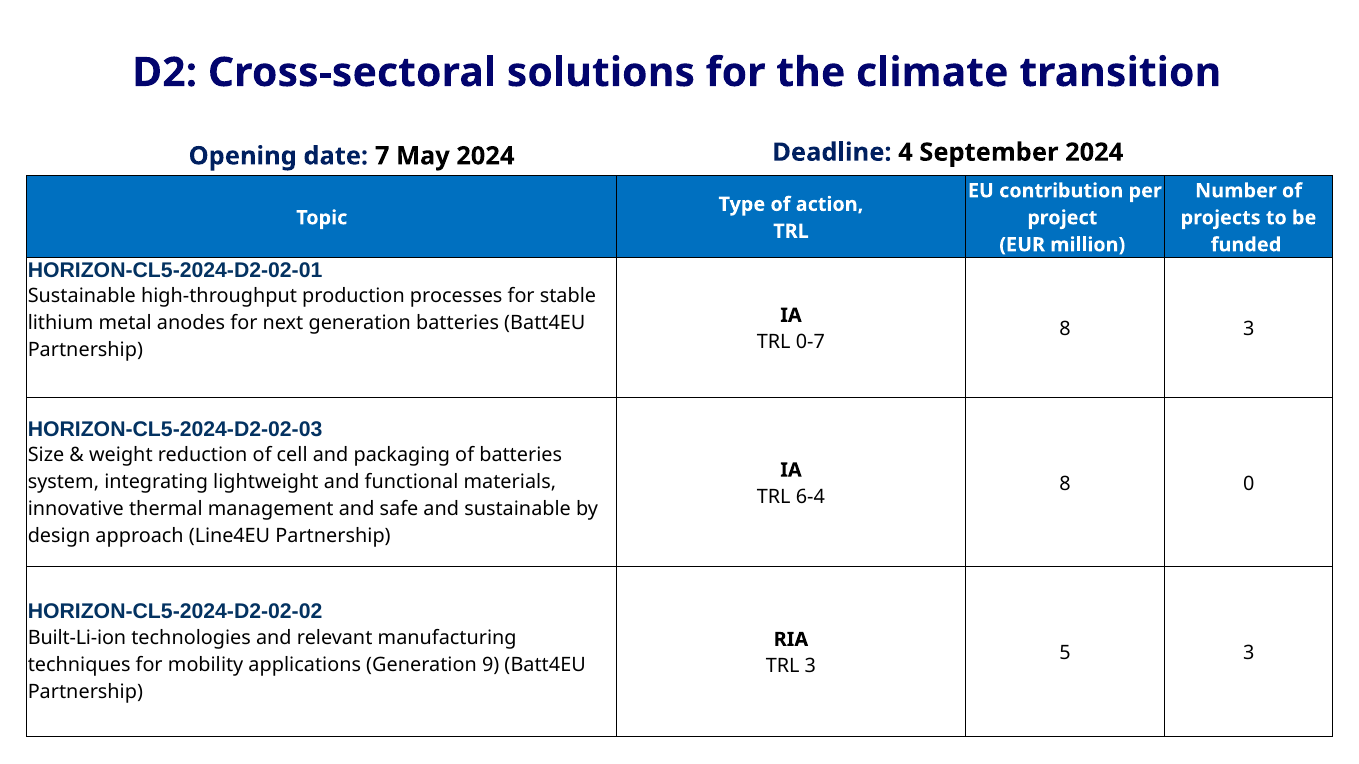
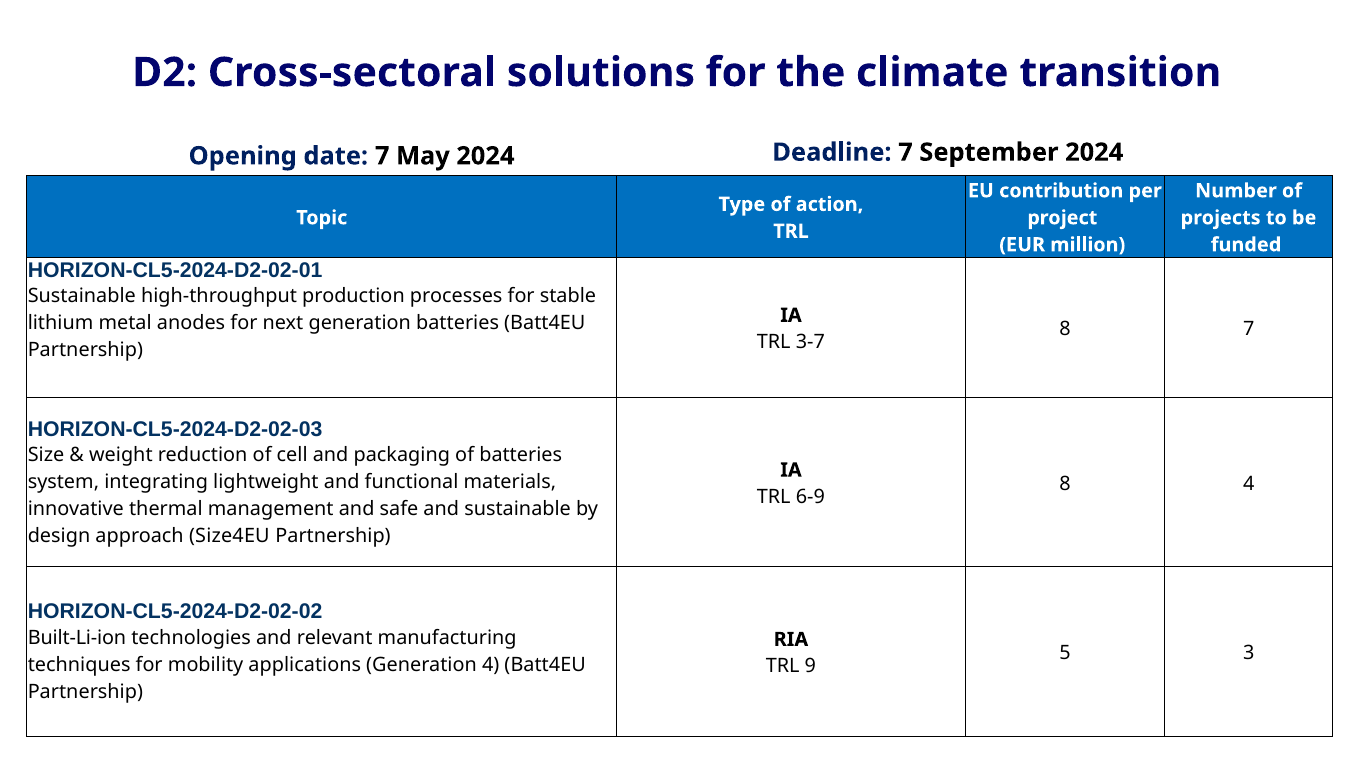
Deadline 4: 4 -> 7 (906, 152)
8 3: 3 -> 7 (1249, 329)
0-7: 0-7 -> 3-7 (810, 342)
8 0: 0 -> 4 (1249, 484)
6-4: 6-4 -> 6-9 (810, 497)
Line4EU: Line4EU -> Size4EU (229, 536)
Generation 9: 9 -> 4 (491, 665)
TRL 3: 3 -> 9 (810, 667)
